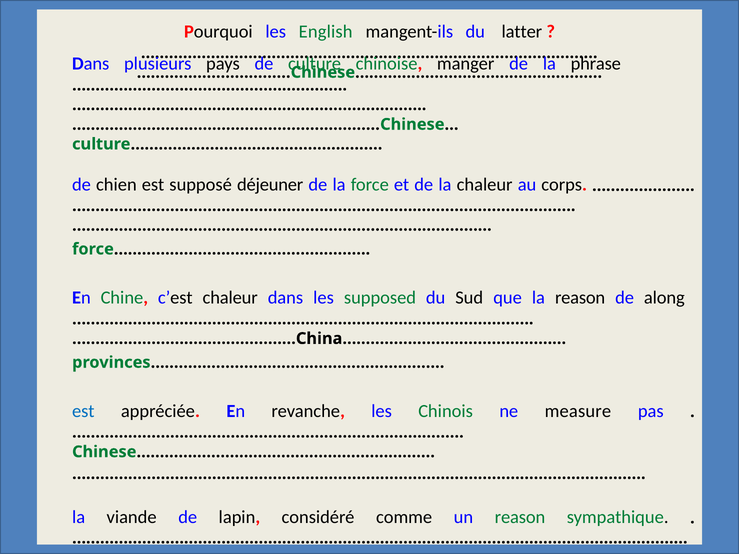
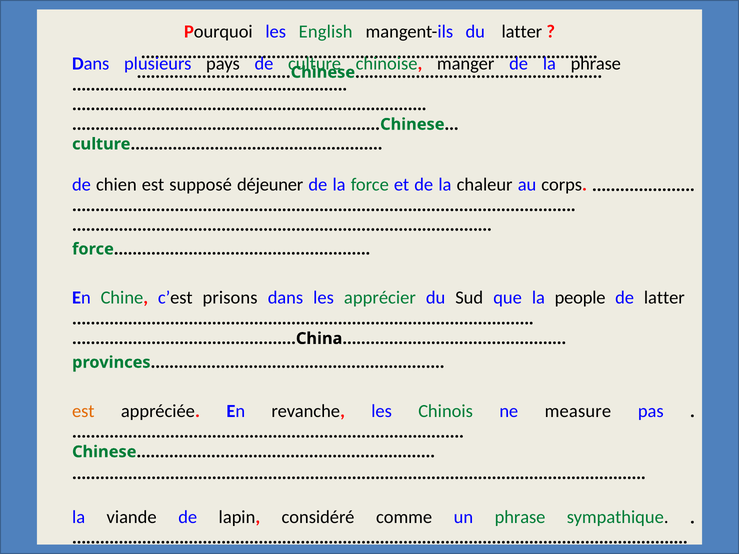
c’est chaleur: chaleur -> prisons (230, 298)
supposed: supposed -> apprécier (380, 298)
la reason: reason -> people (580, 298)
de along: along -> latter (664, 298)
est colour: blue -> orange (83, 411)
un reason: reason -> phrase (520, 517)
